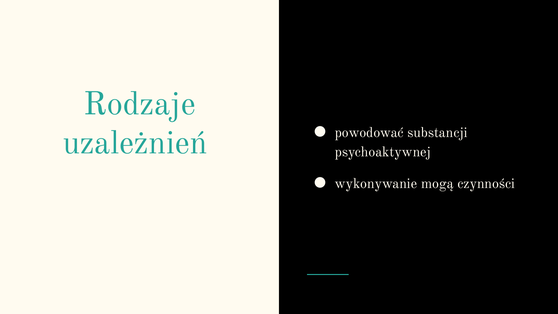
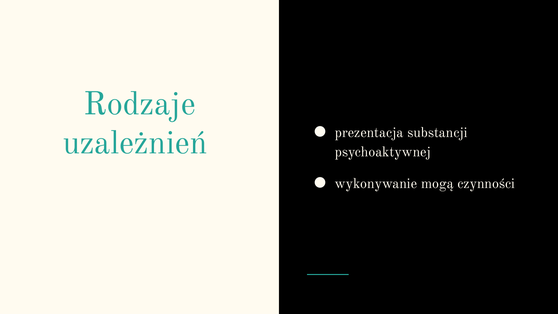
powodować: powodować -> prezentacja (369, 132)
